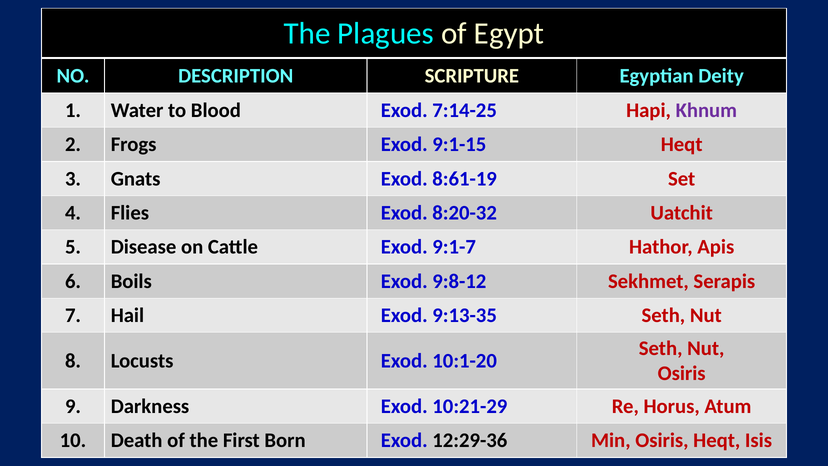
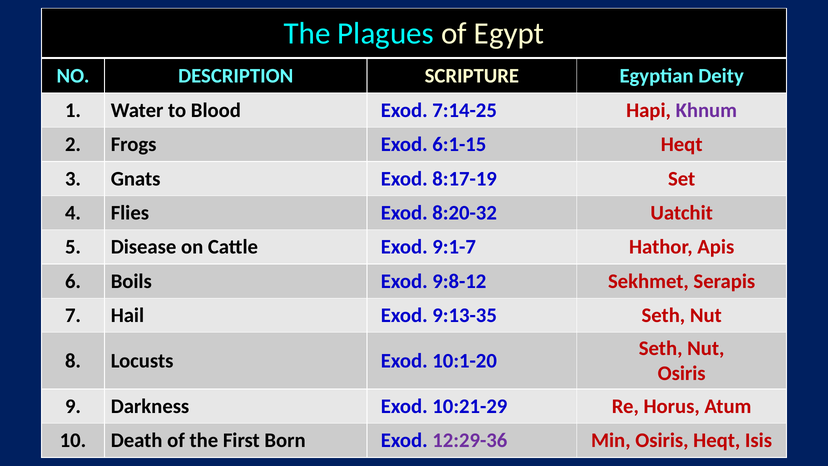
9:1-15: 9:1-15 -> 6:1-15 (459, 144)
8:61-19: 8:61-19 -> 8:17-19 (465, 179)
12:29-36 colour: black -> purple (470, 440)
